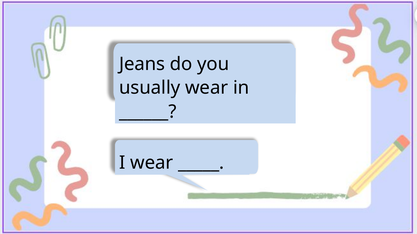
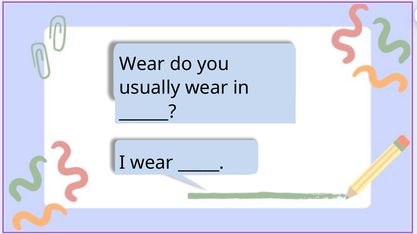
Jeans: Jeans -> Wear (142, 64)
